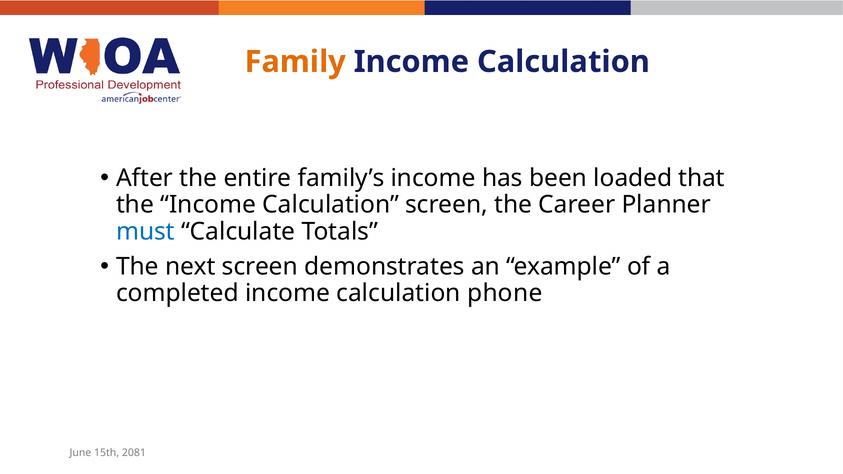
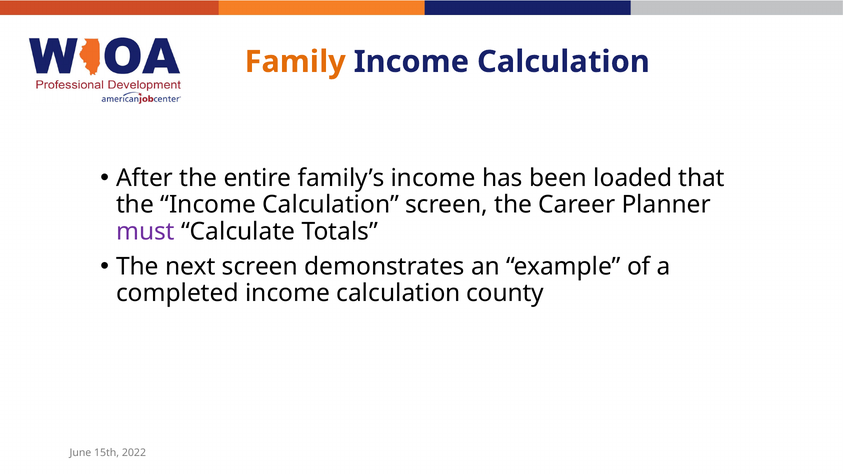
must colour: blue -> purple (145, 231)
phone: phone -> county (505, 293)
2081: 2081 -> 2022 (134, 453)
